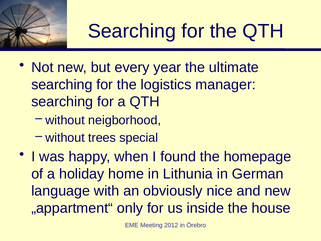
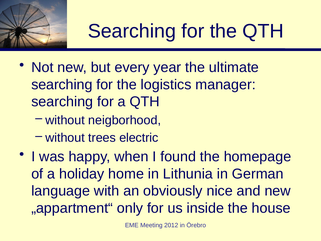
special: special -> electric (139, 138)
